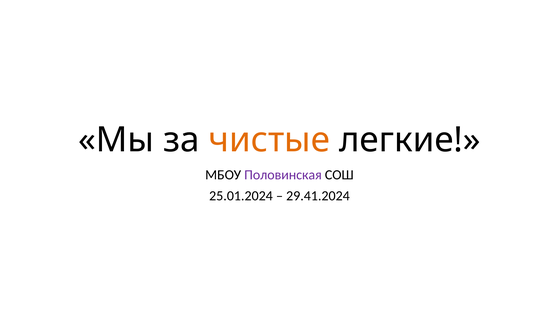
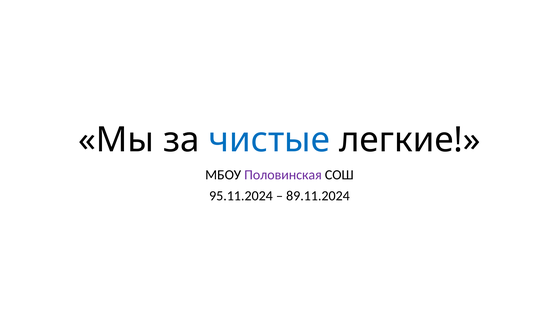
чистые colour: orange -> blue (269, 140)
25.01.2024: 25.01.2024 -> 95.11.2024 (241, 196)
29.41.2024: 29.41.2024 -> 89.11.2024 (318, 196)
